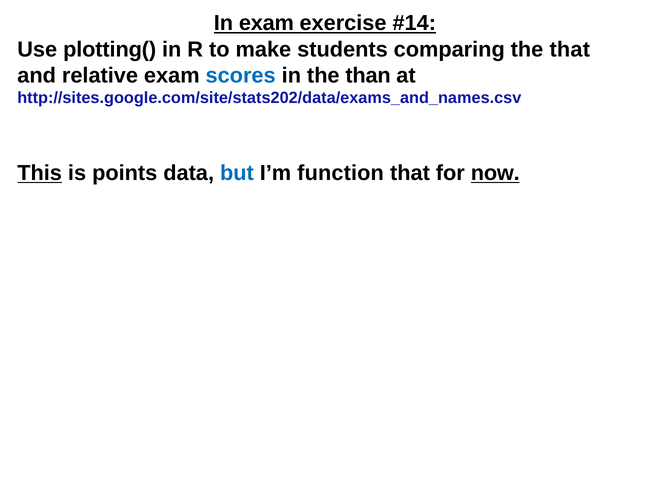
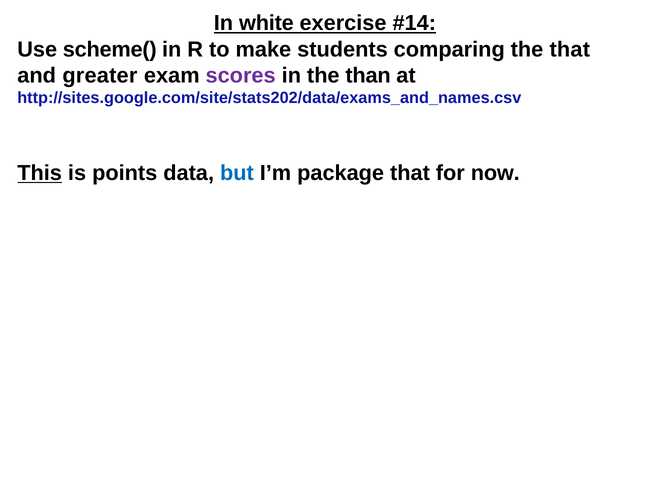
In exam: exam -> white (266, 23)
plotting(: plotting( -> scheme( (110, 49)
relative: relative -> greater (100, 75)
scores colour: blue -> purple (241, 75)
function: function -> package (341, 173)
now underline: present -> none (495, 173)
